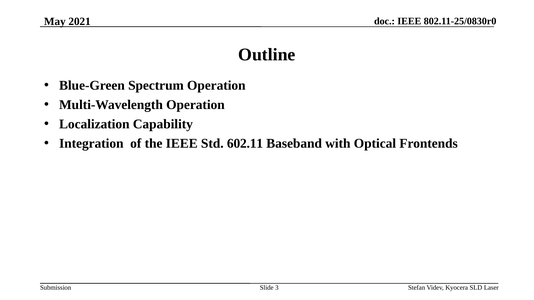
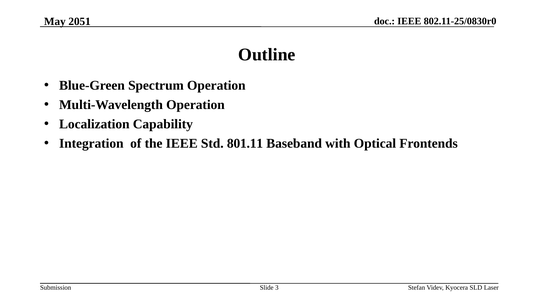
2021: 2021 -> 2051 (80, 21)
602.11: 602.11 -> 801.11 (245, 144)
